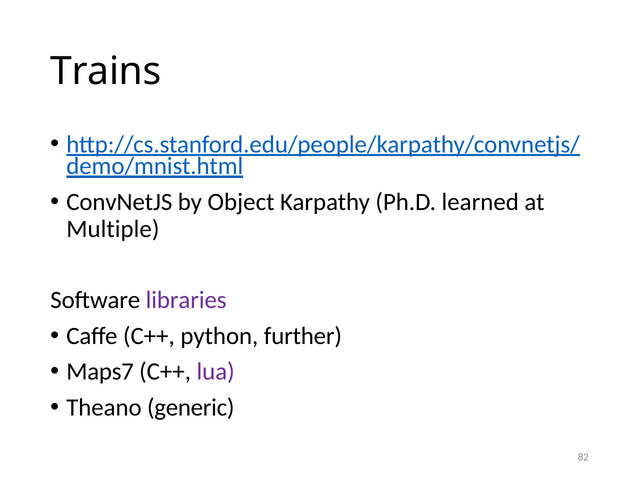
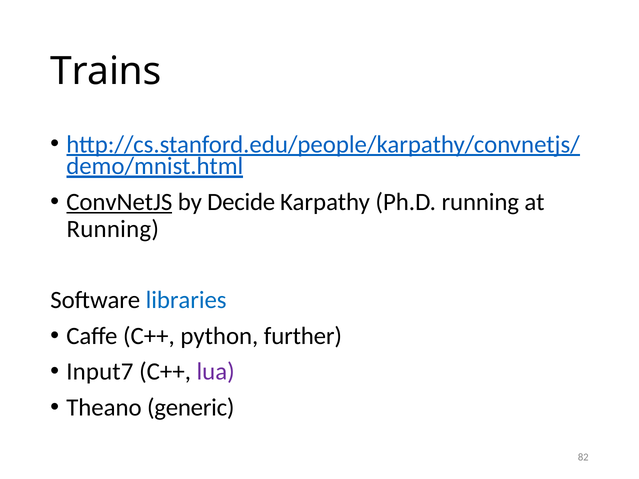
ConvNetJS underline: none -> present (119, 202)
Object: Object -> Decide (241, 202)
Ph.D learned: learned -> running (480, 202)
Multiple: Multiple -> Running (113, 229)
libraries colour: purple -> blue (186, 300)
Maps7: Maps7 -> Input7 (100, 372)
